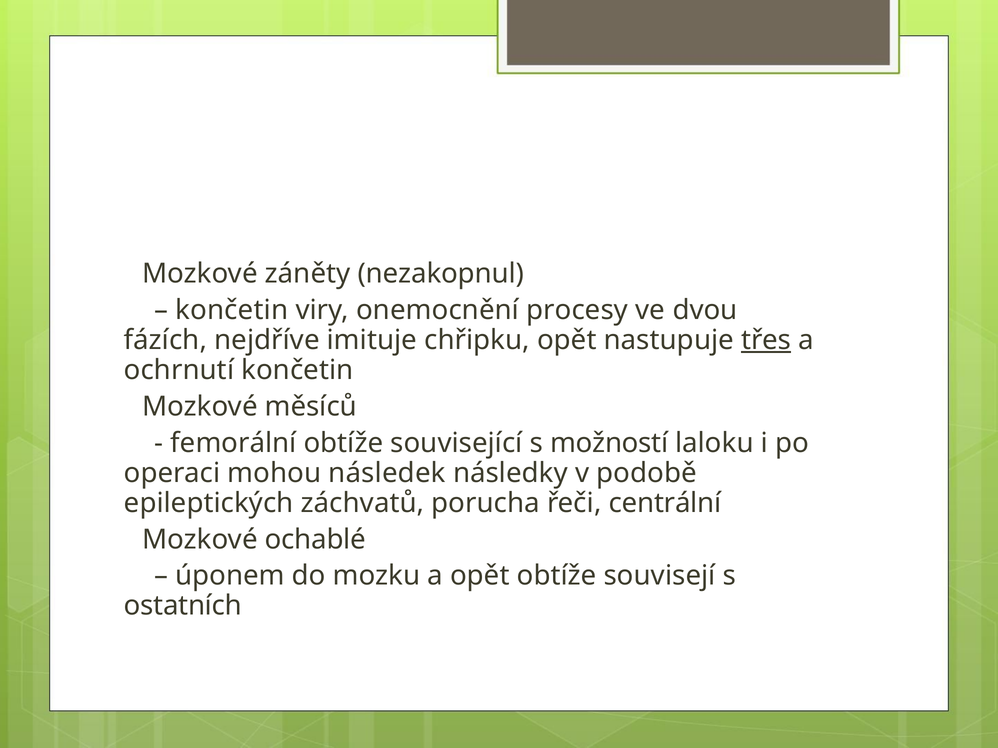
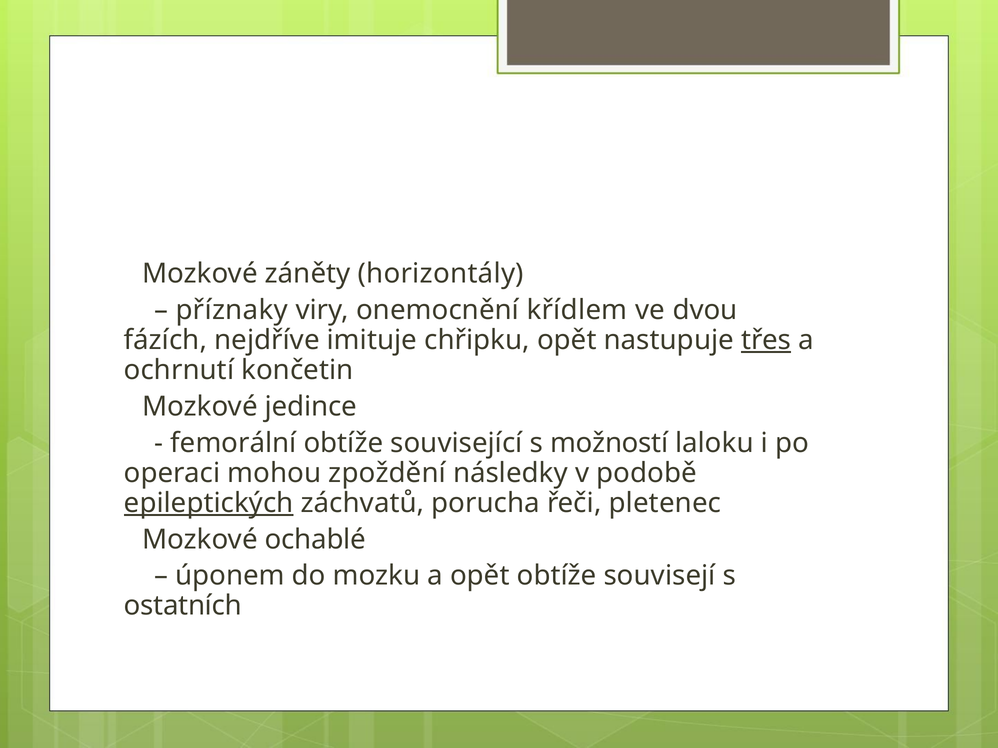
nezakopnul: nezakopnul -> horizontály (441, 274)
končetin: končetin -> příznaky (232, 310)
procesy: procesy -> křídlem (577, 310)
měsíců: měsíců -> jedince (311, 407)
následek: následek -> zpoždění (387, 474)
epileptických underline: none -> present (209, 503)
centrální: centrální -> pletenec (665, 503)
